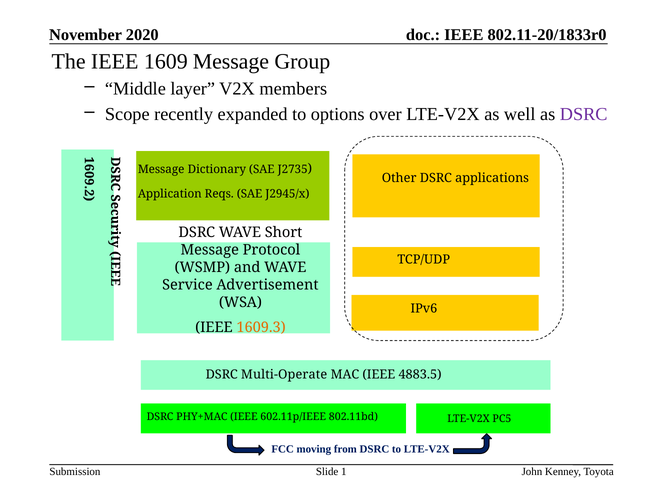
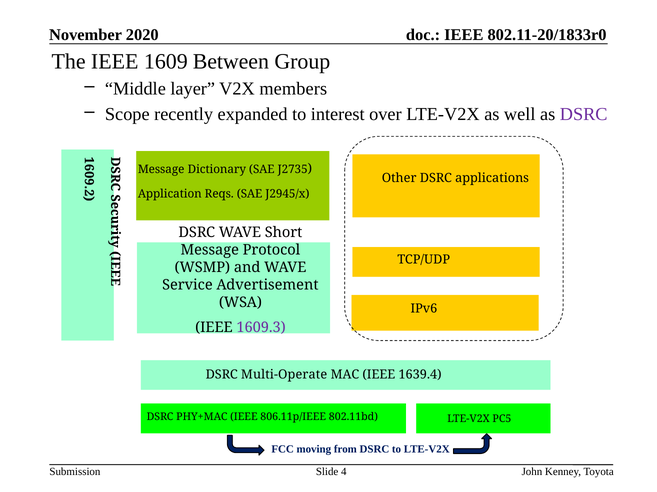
1609 Message: Message -> Between (231, 61)
options: options -> interest (338, 114)
1609.3 colour: orange -> purple (261, 328)
4883.5: 4883.5 -> 1639.4 (420, 375)
602.11p/IEEE: 602.11p/IEEE -> 806.11p/IEEE (293, 417)
Slide 1: 1 -> 4 (344, 473)
